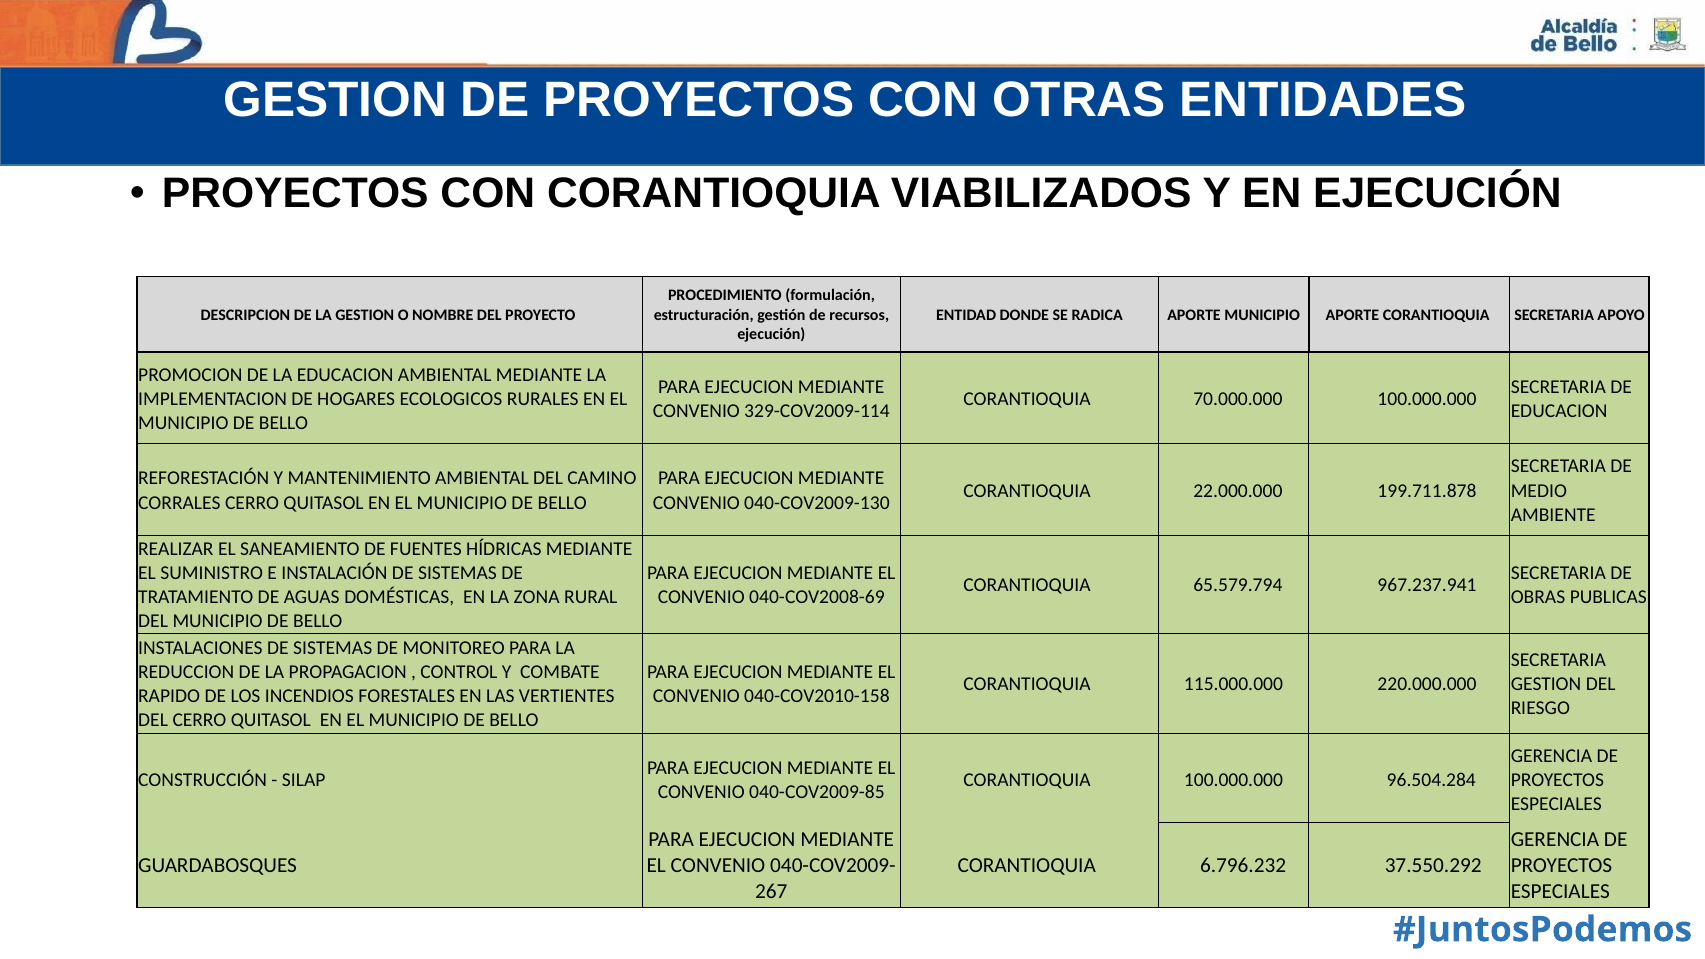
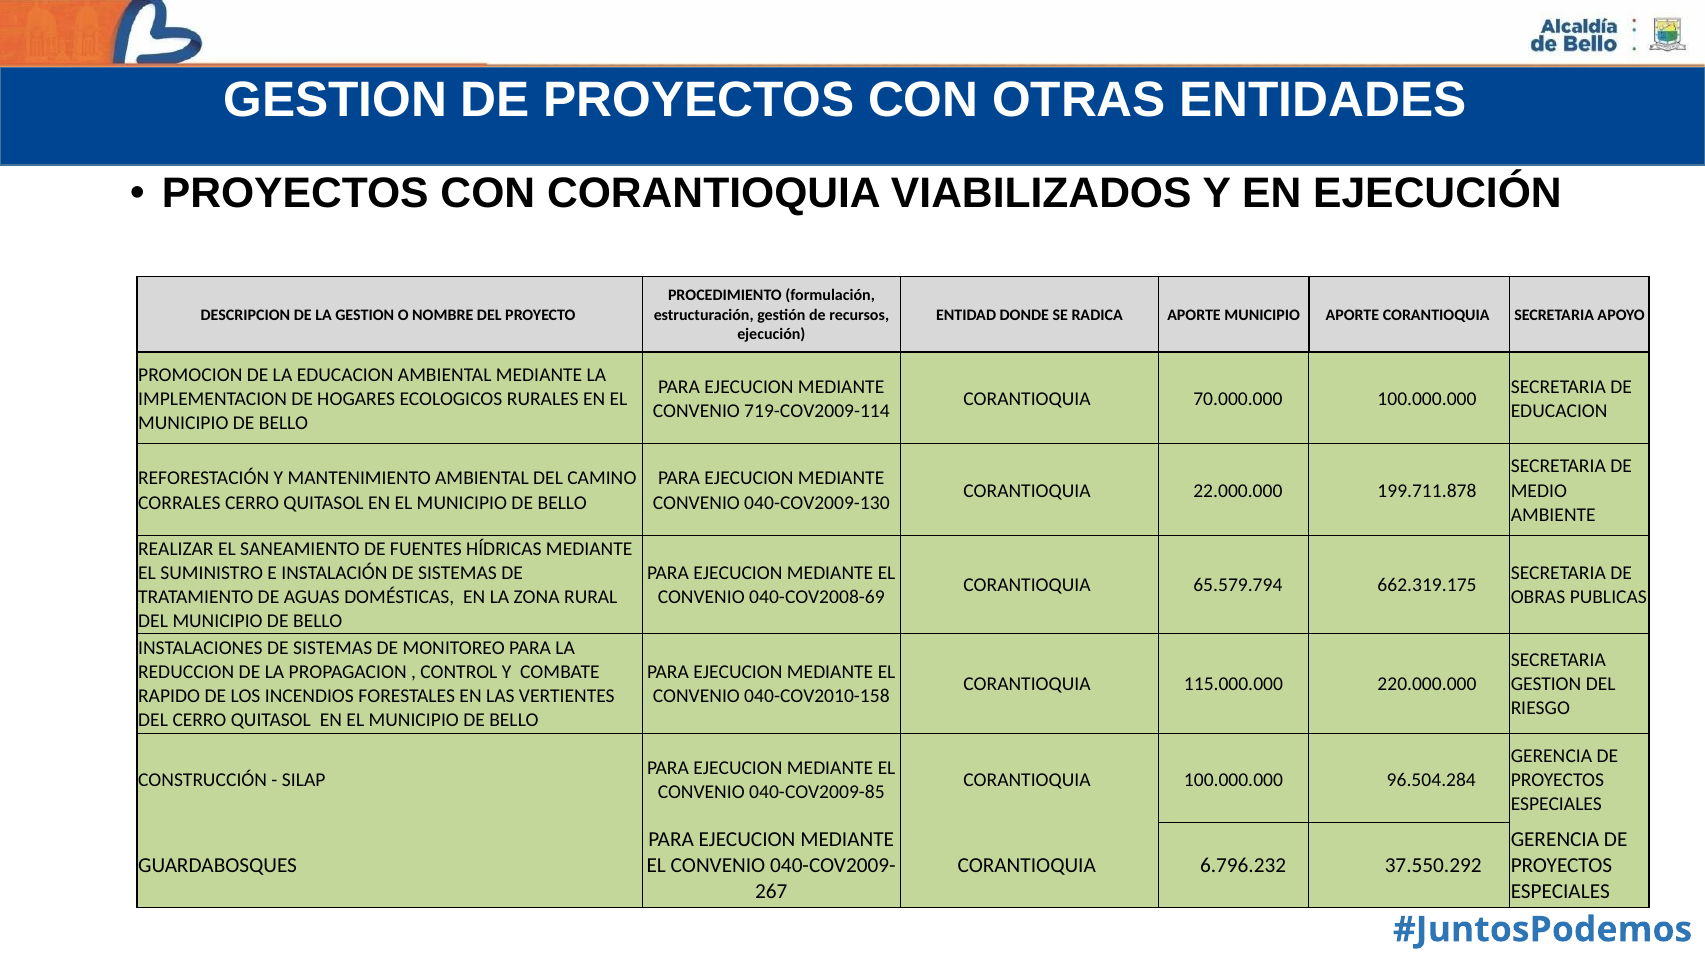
329-COV2009-114: 329-COV2009-114 -> 719-COV2009-114 (817, 411)
967.237.941: 967.237.941 -> 662.319.175 (1427, 585)
